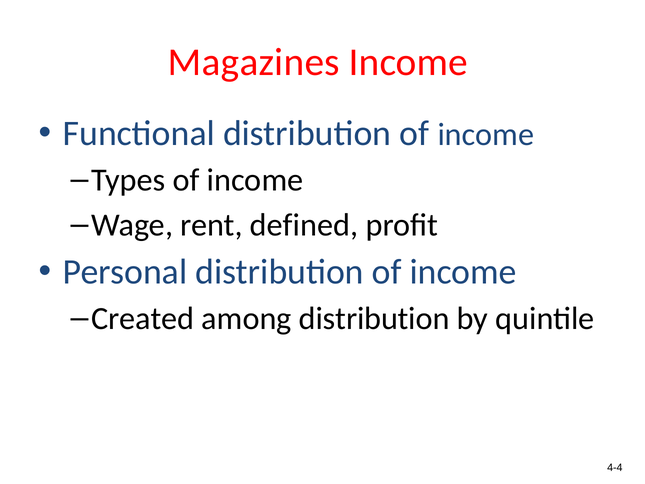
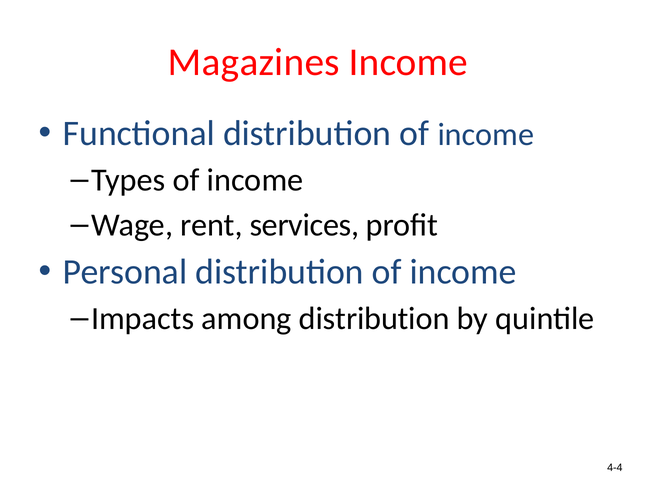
defined: defined -> services (304, 225)
Created: Created -> Impacts (143, 319)
